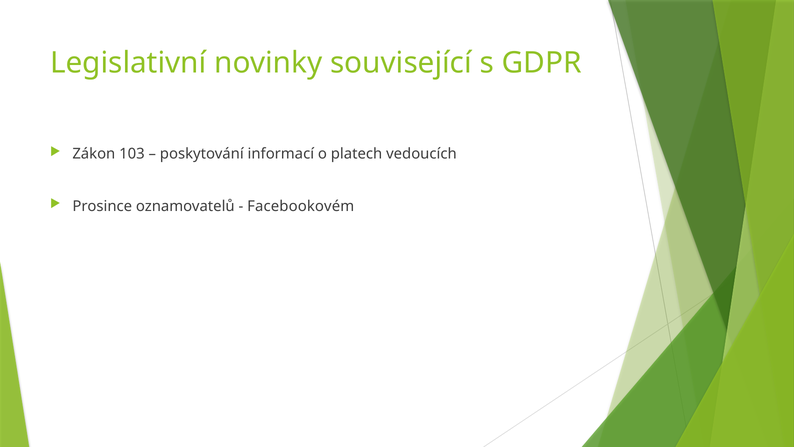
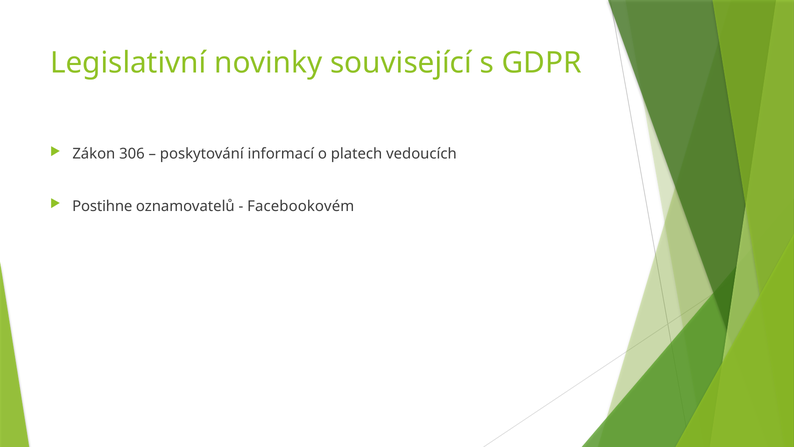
103: 103 -> 306 (132, 154)
Prosince: Prosince -> Postihne (102, 206)
